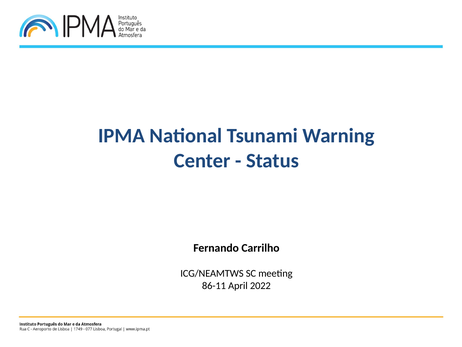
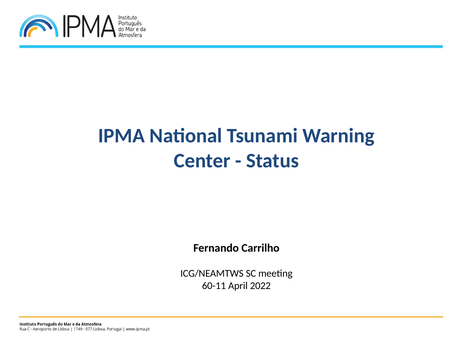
86-11: 86-11 -> 60-11 (214, 285)
